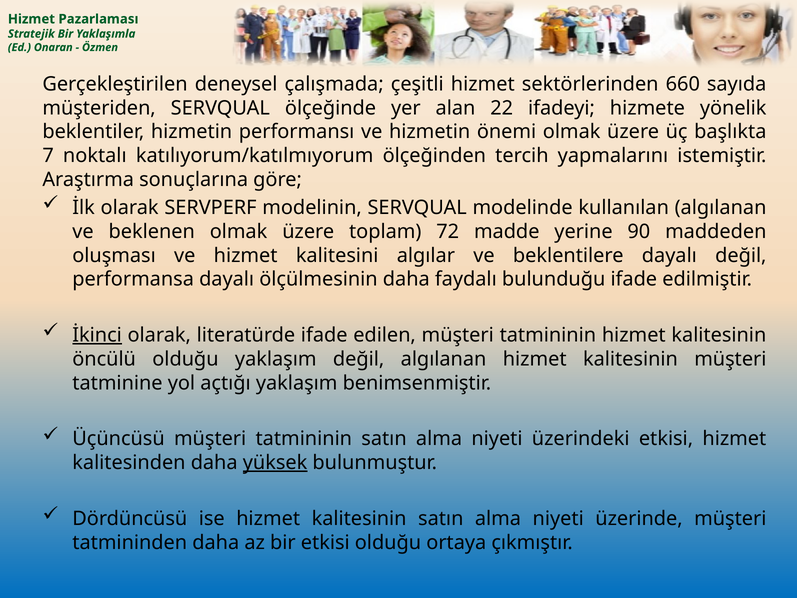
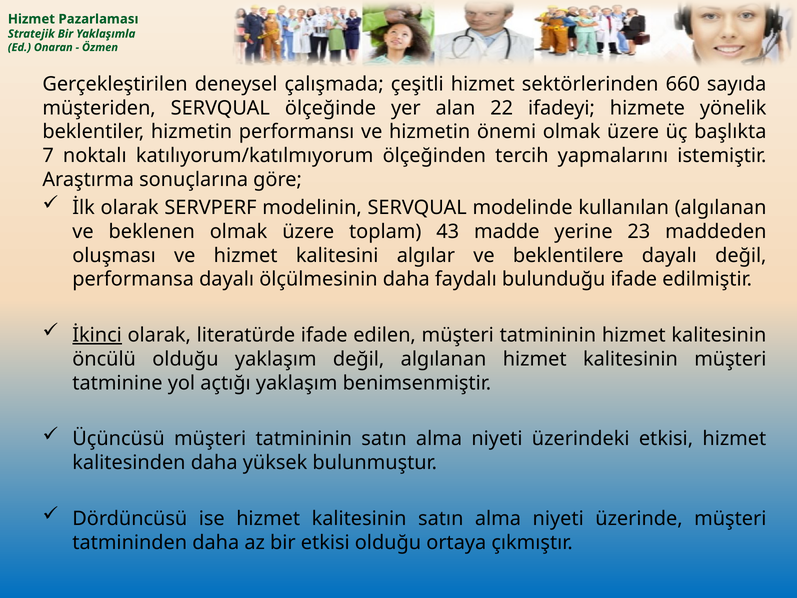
72: 72 -> 43 (448, 231)
90: 90 -> 23 (639, 231)
yüksek underline: present -> none (275, 463)
